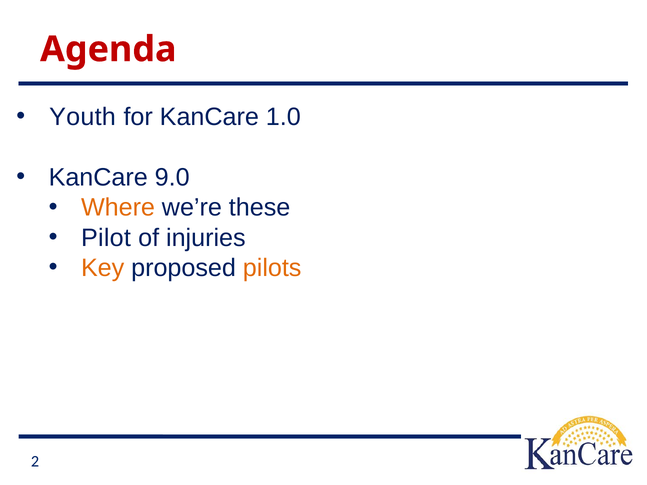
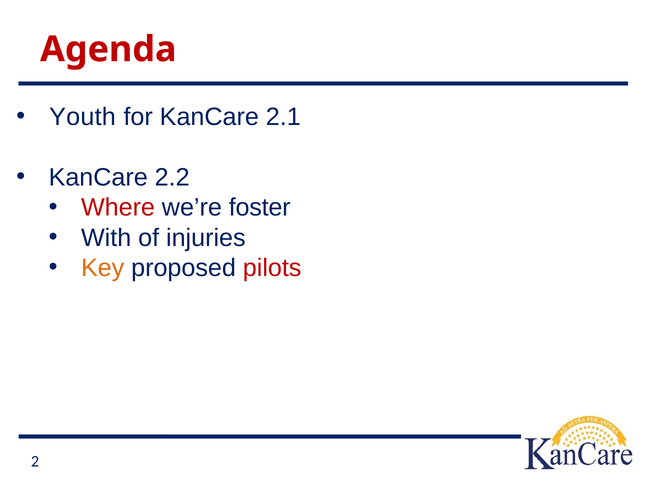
1.0: 1.0 -> 2.1 (283, 117)
9.0: 9.0 -> 2.2 (172, 177)
Where colour: orange -> red (118, 208)
these: these -> foster (260, 208)
Pilot: Pilot -> With (106, 238)
pilots colour: orange -> red (272, 268)
